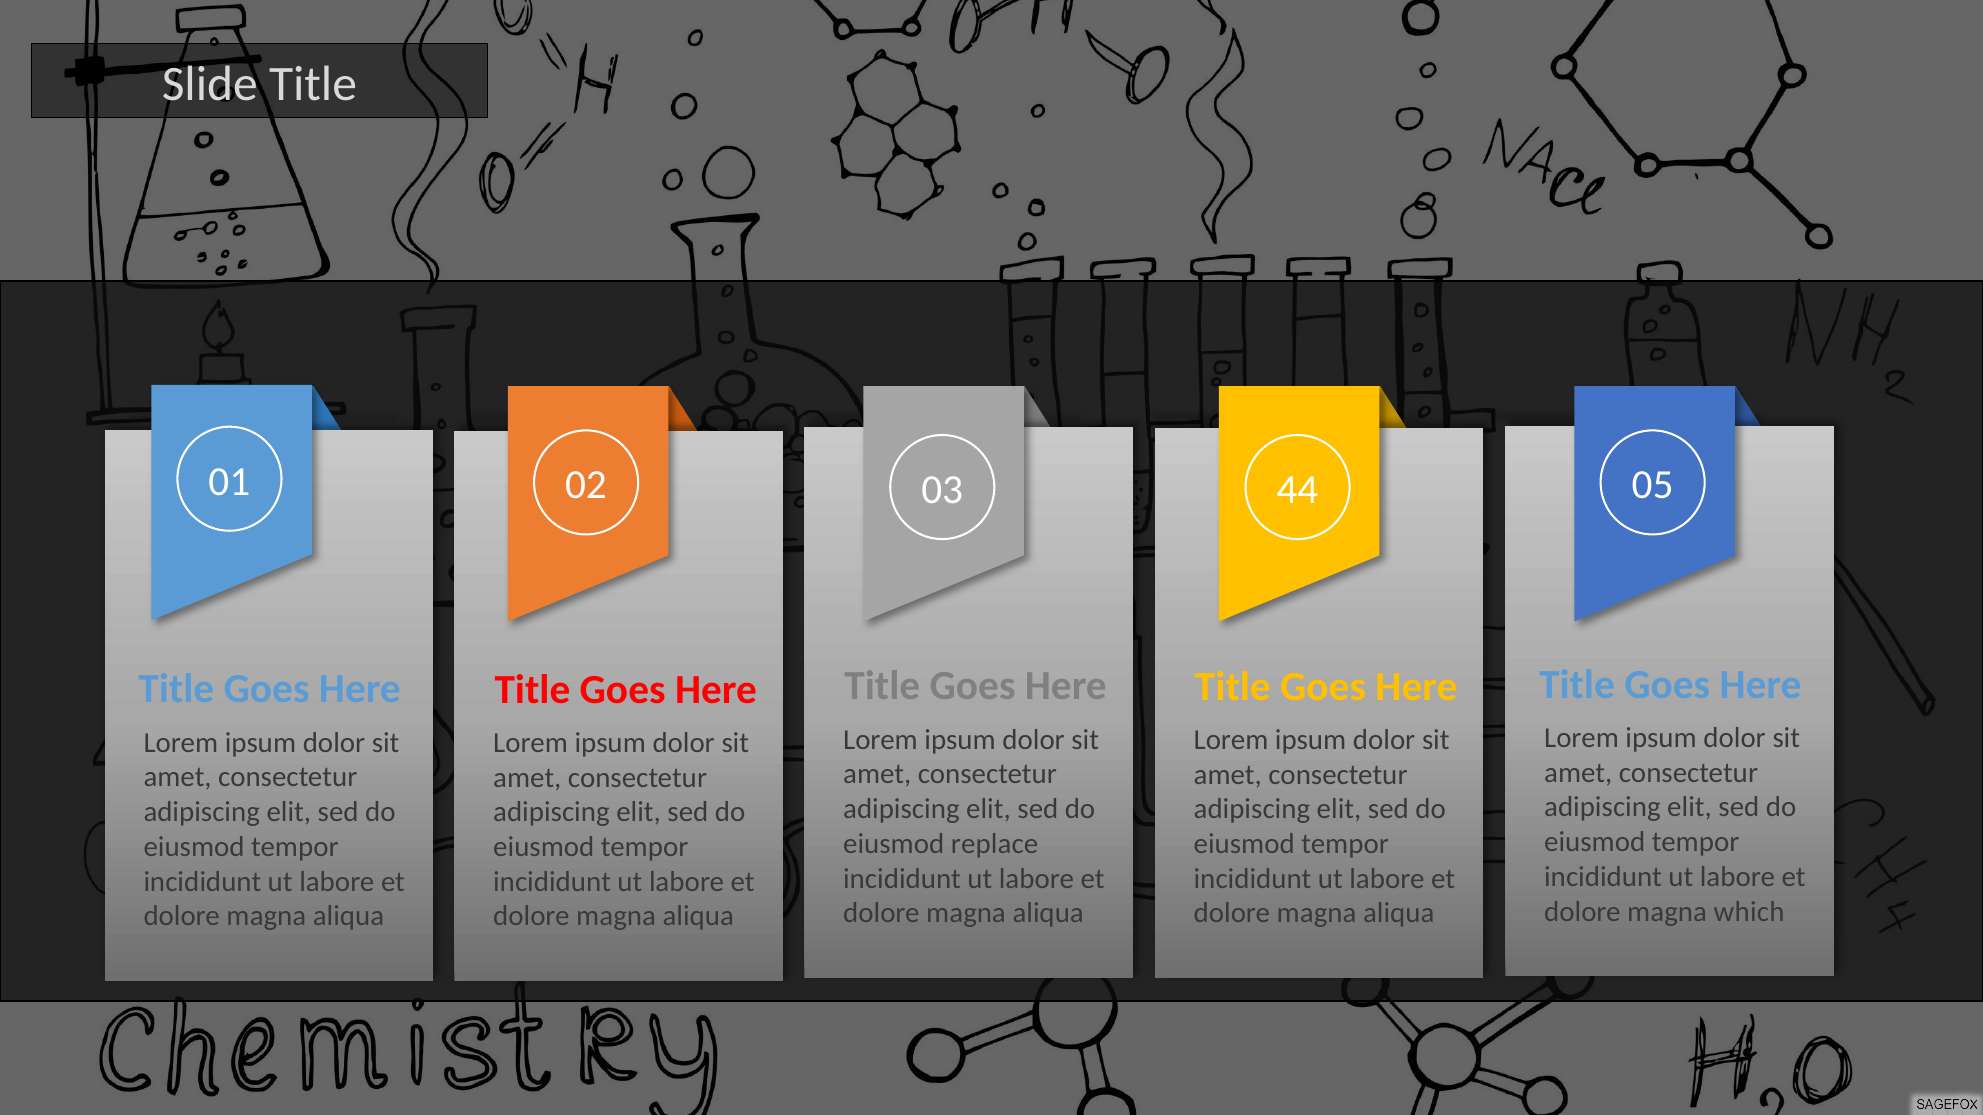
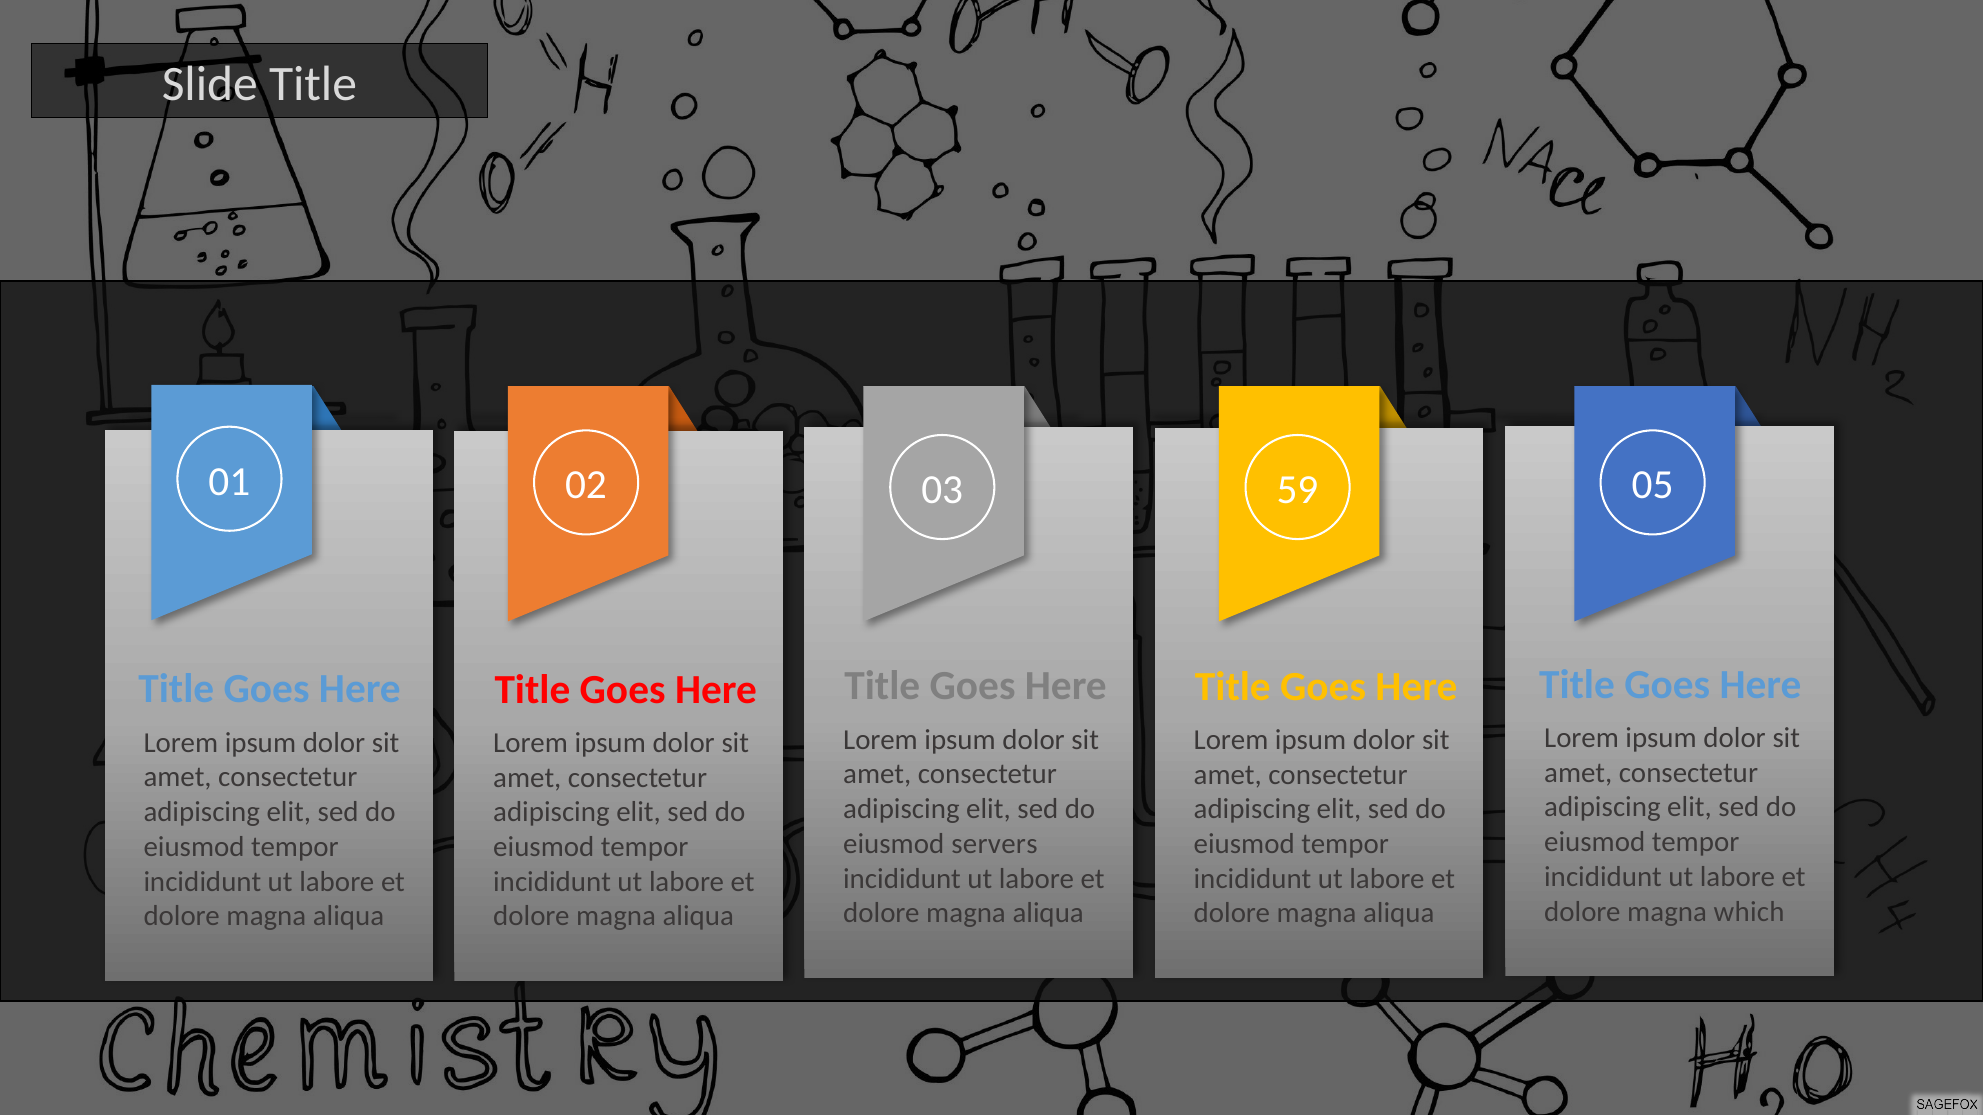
44: 44 -> 59 (1297, 490)
replace: replace -> servers (995, 844)
